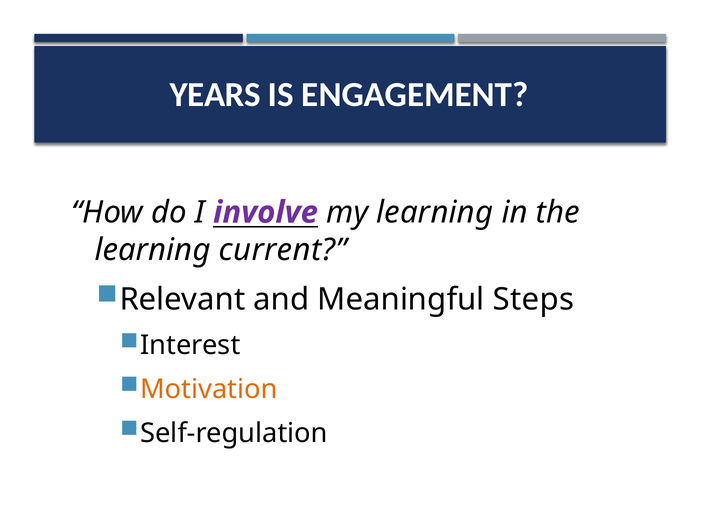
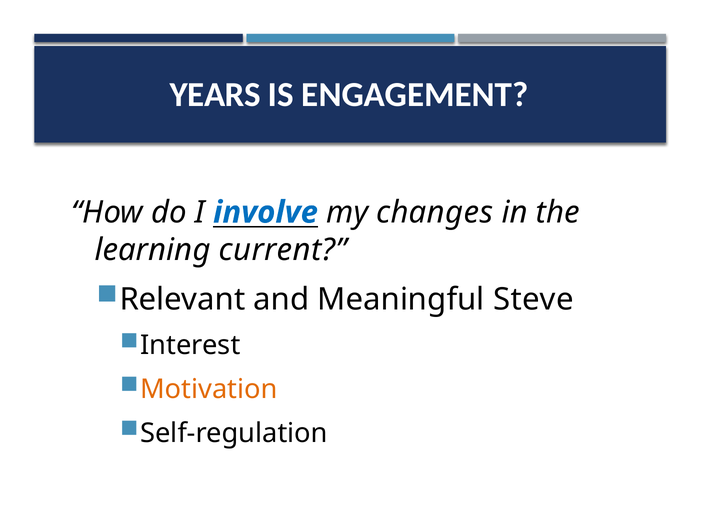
involve colour: purple -> blue (266, 212)
my learning: learning -> changes (435, 212)
Steps: Steps -> Steve (533, 299)
